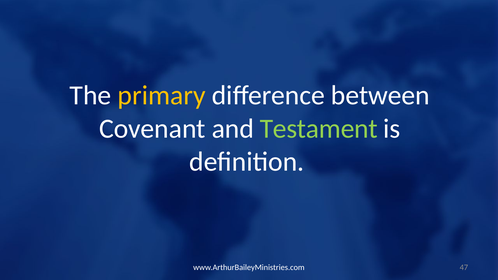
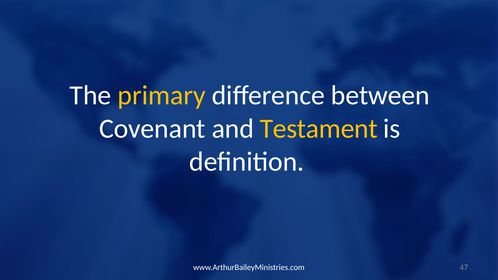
Testament colour: light green -> yellow (319, 129)
